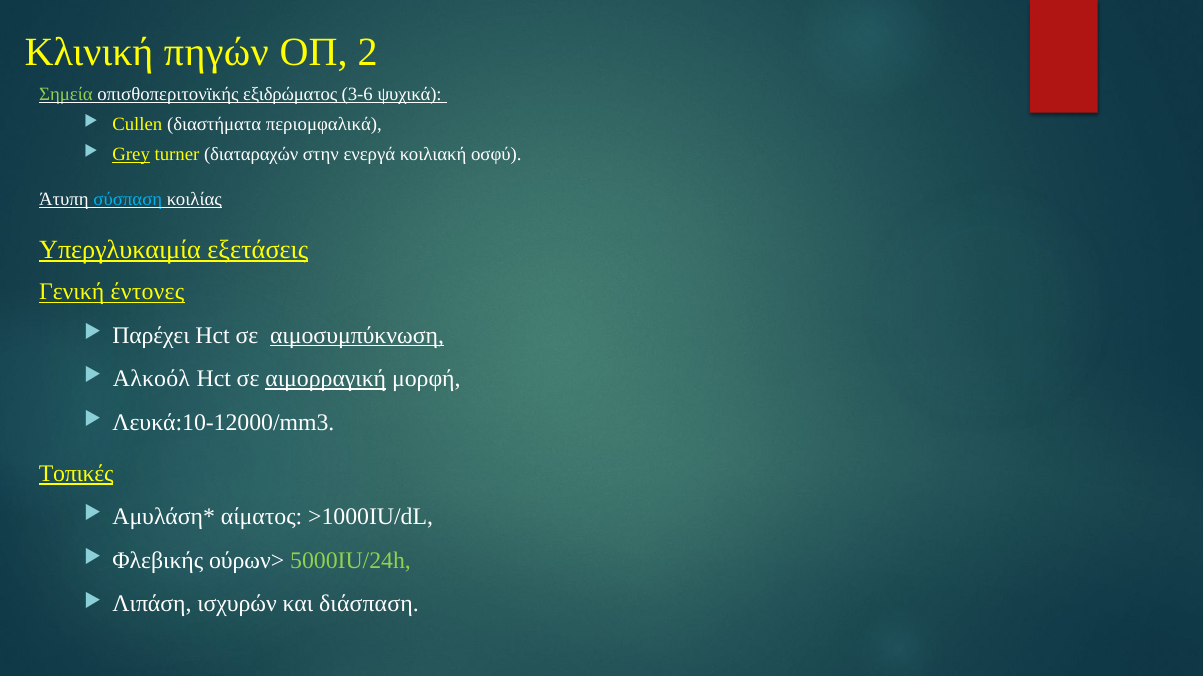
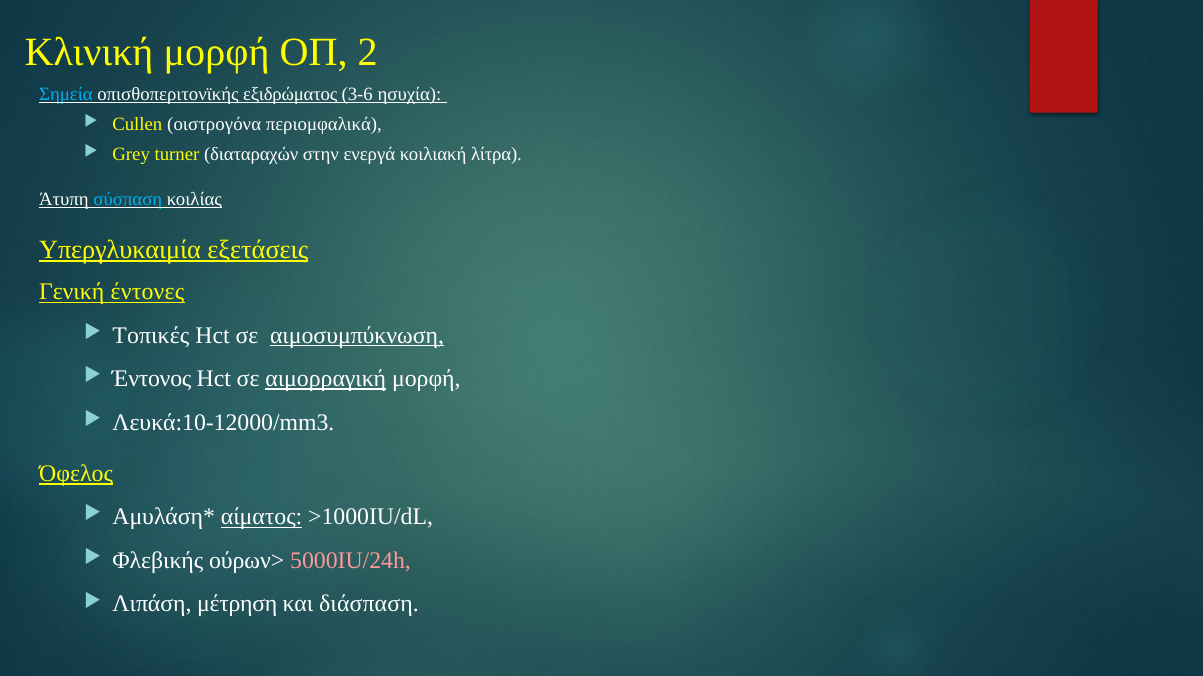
Κλινική πηγών: πηγών -> μορφή (217, 52)
Σημεία colour: light green -> light blue (66, 94)
ψυχικά: ψυχικά -> ησυχία (410, 94)
διαστήματα: διαστήματα -> οιστρογόνα (214, 124)
Grey underline: present -> none (131, 154)
οσφύ: οσφύ -> λίτρα (496, 154)
Παρέχει: Παρέχει -> Τοπικές (151, 336)
Αλκοόλ: Αλκοόλ -> Έντονος (152, 379)
Τοπικές: Τοπικές -> Όφελος (76, 474)
αίματος underline: none -> present (262, 518)
5000IU/24h colour: light green -> pink (351, 561)
ισχυρών: ισχυρών -> μέτρηση (237, 605)
